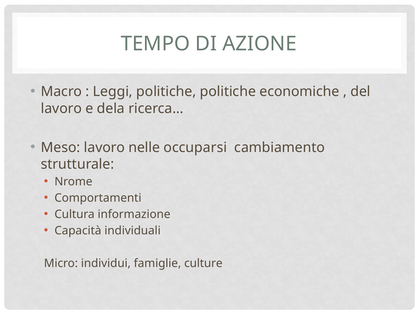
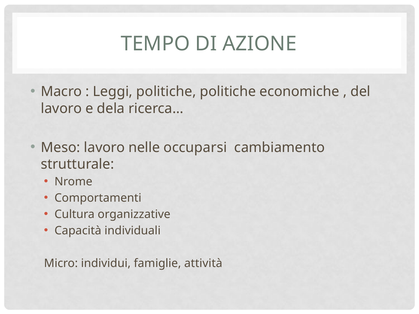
informazione: informazione -> organizzative (134, 214)
culture: culture -> attività (203, 263)
